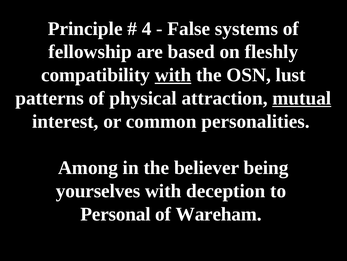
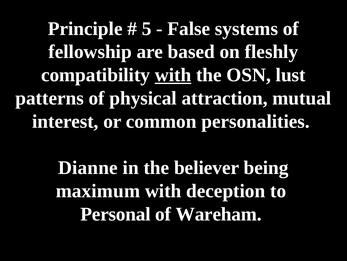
4: 4 -> 5 (147, 29)
mutual underline: present -> none (302, 98)
Among: Among -> Dianne (88, 167)
yourselves: yourselves -> maximum (98, 190)
